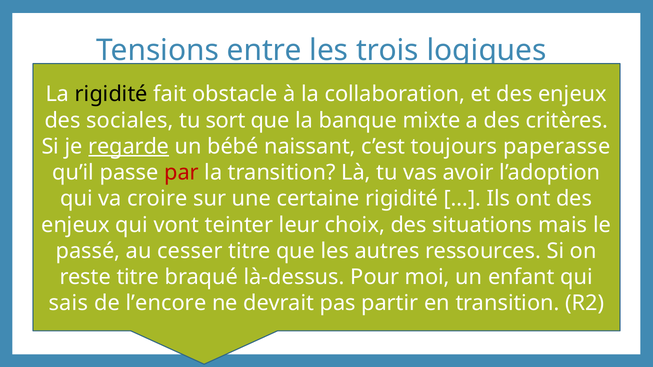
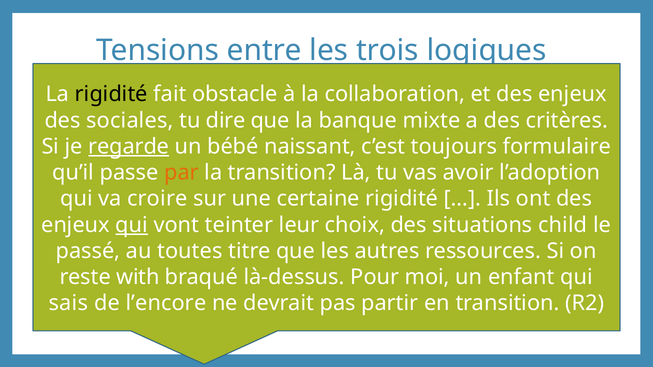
sort: sort -> dire (226, 121)
paperasse: paperasse -> formulaire (557, 147)
par colour: red -> orange (181, 173)
qui underline: none -> present (132, 225)
mais: mais -> child (563, 225)
cesser: cesser -> toutes (190, 251)
reste titre: titre -> with (138, 277)
